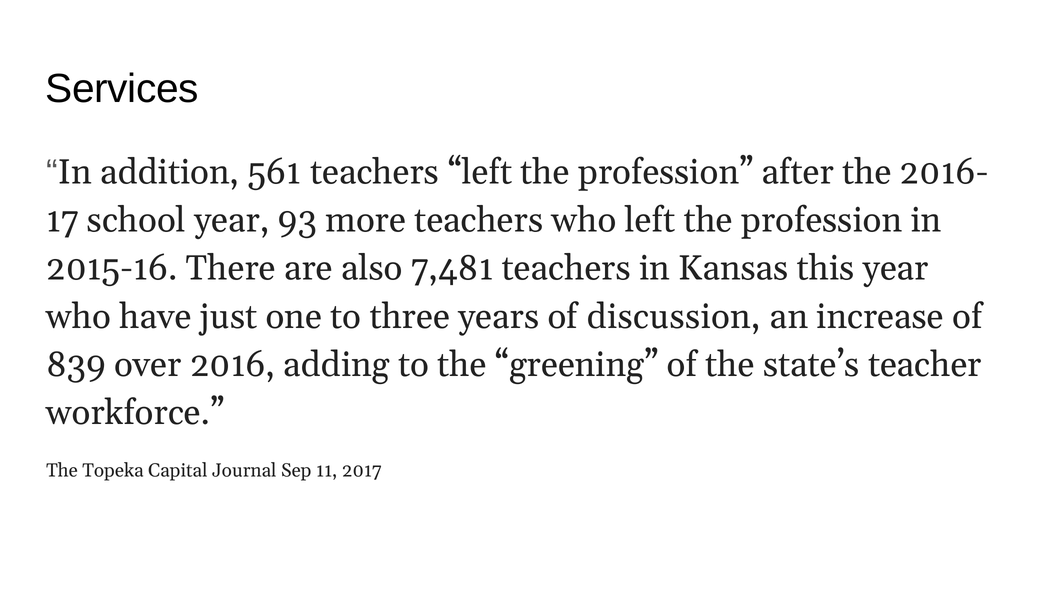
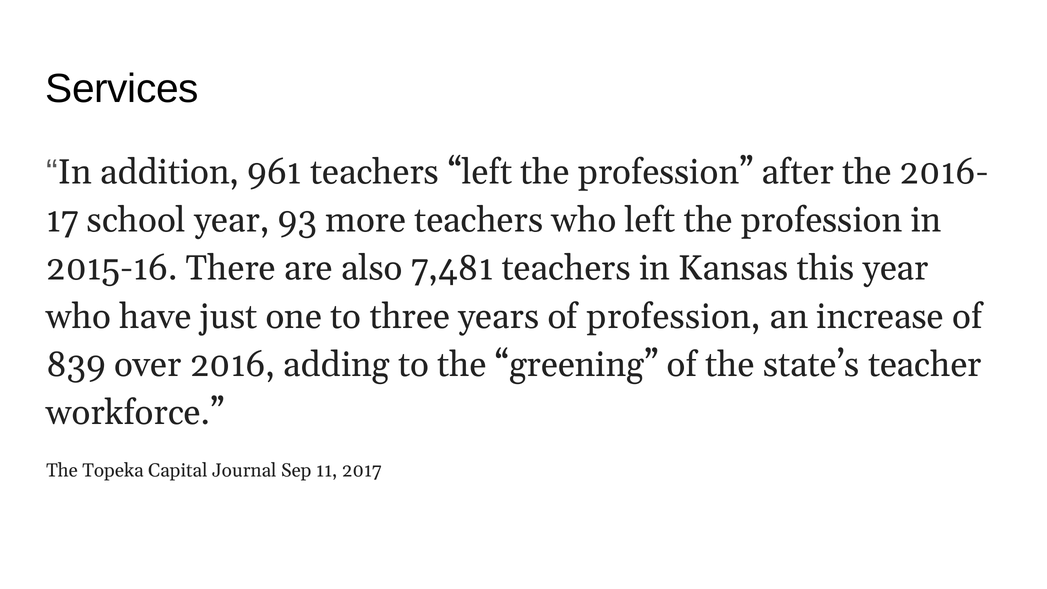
561: 561 -> 961 (275, 172)
of discussion: discussion -> profession (674, 317)
